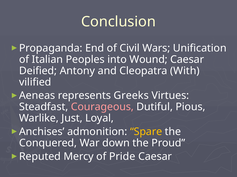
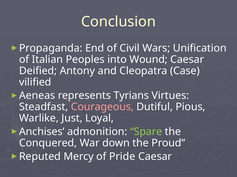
With: With -> Case (185, 71)
Greeks: Greeks -> Tyrians (131, 96)
Spare colour: yellow -> light green (146, 132)
